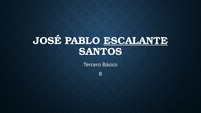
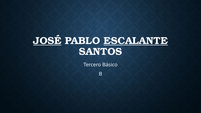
JOSÉ underline: none -> present (47, 41)
